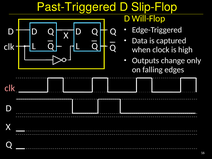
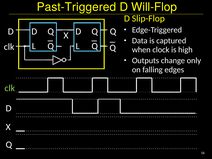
Slip-Flop: Slip-Flop -> Will-Flop (154, 7)
Will-Flop: Will-Flop -> Slip-Flop (148, 18)
clk colour: pink -> light green (10, 88)
